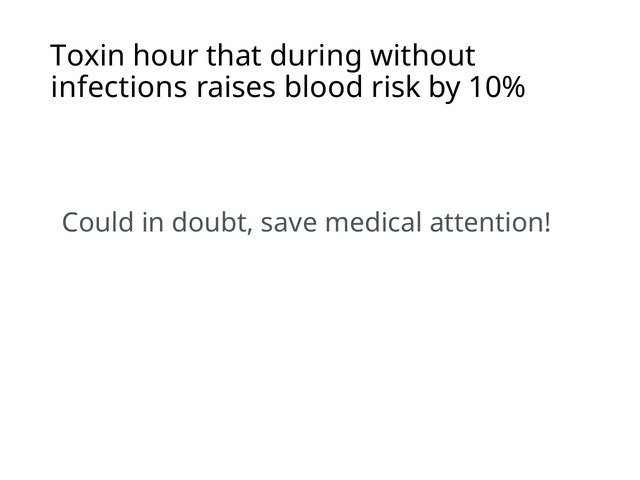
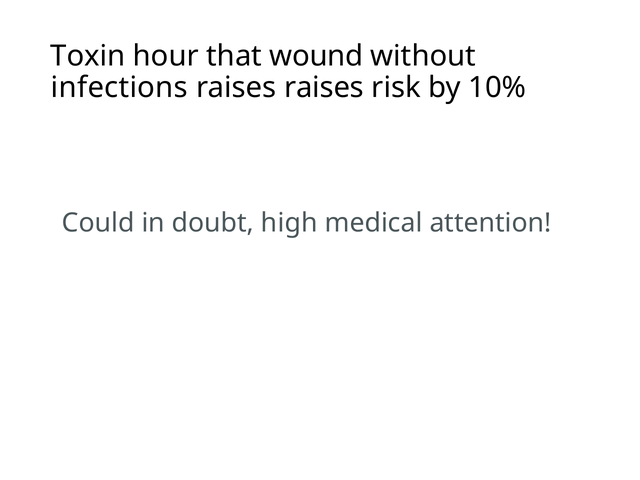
during: during -> wound (316, 56)
raises blood: blood -> raises (324, 88)
save: save -> high (289, 223)
